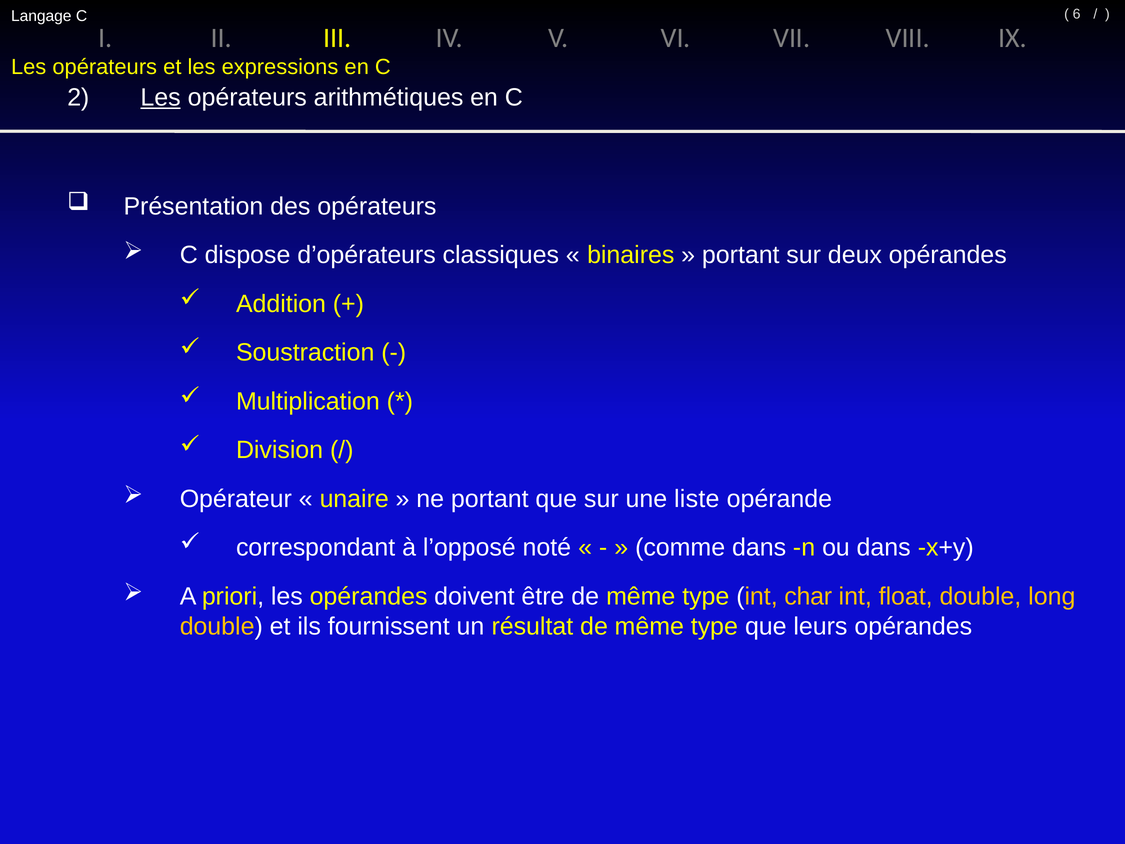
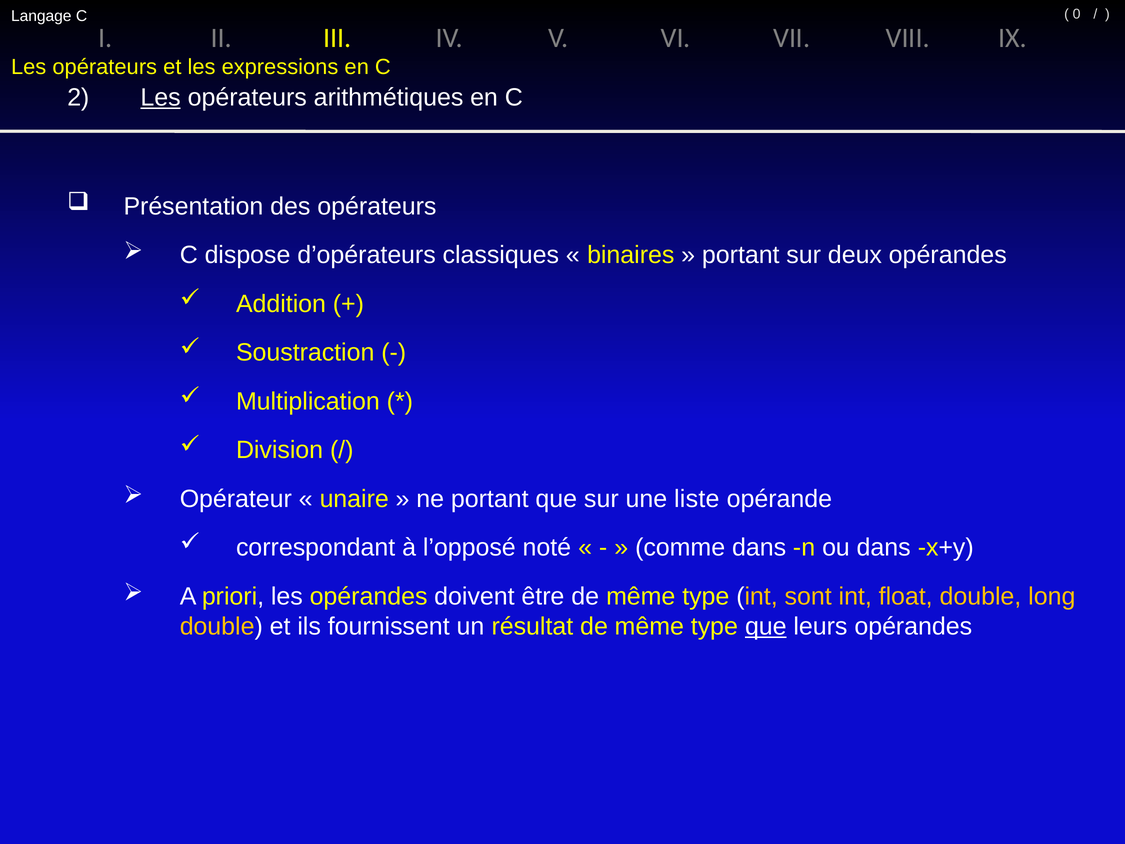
6: 6 -> 0 (1077, 14)
char: char -> sont (808, 596)
que underline: none -> present (766, 626)
